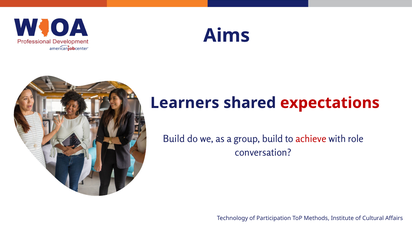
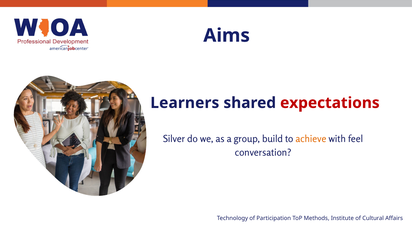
Build: Build -> Silver (174, 139)
achieve colour: red -> orange (311, 139)
role: role -> feel (356, 139)
